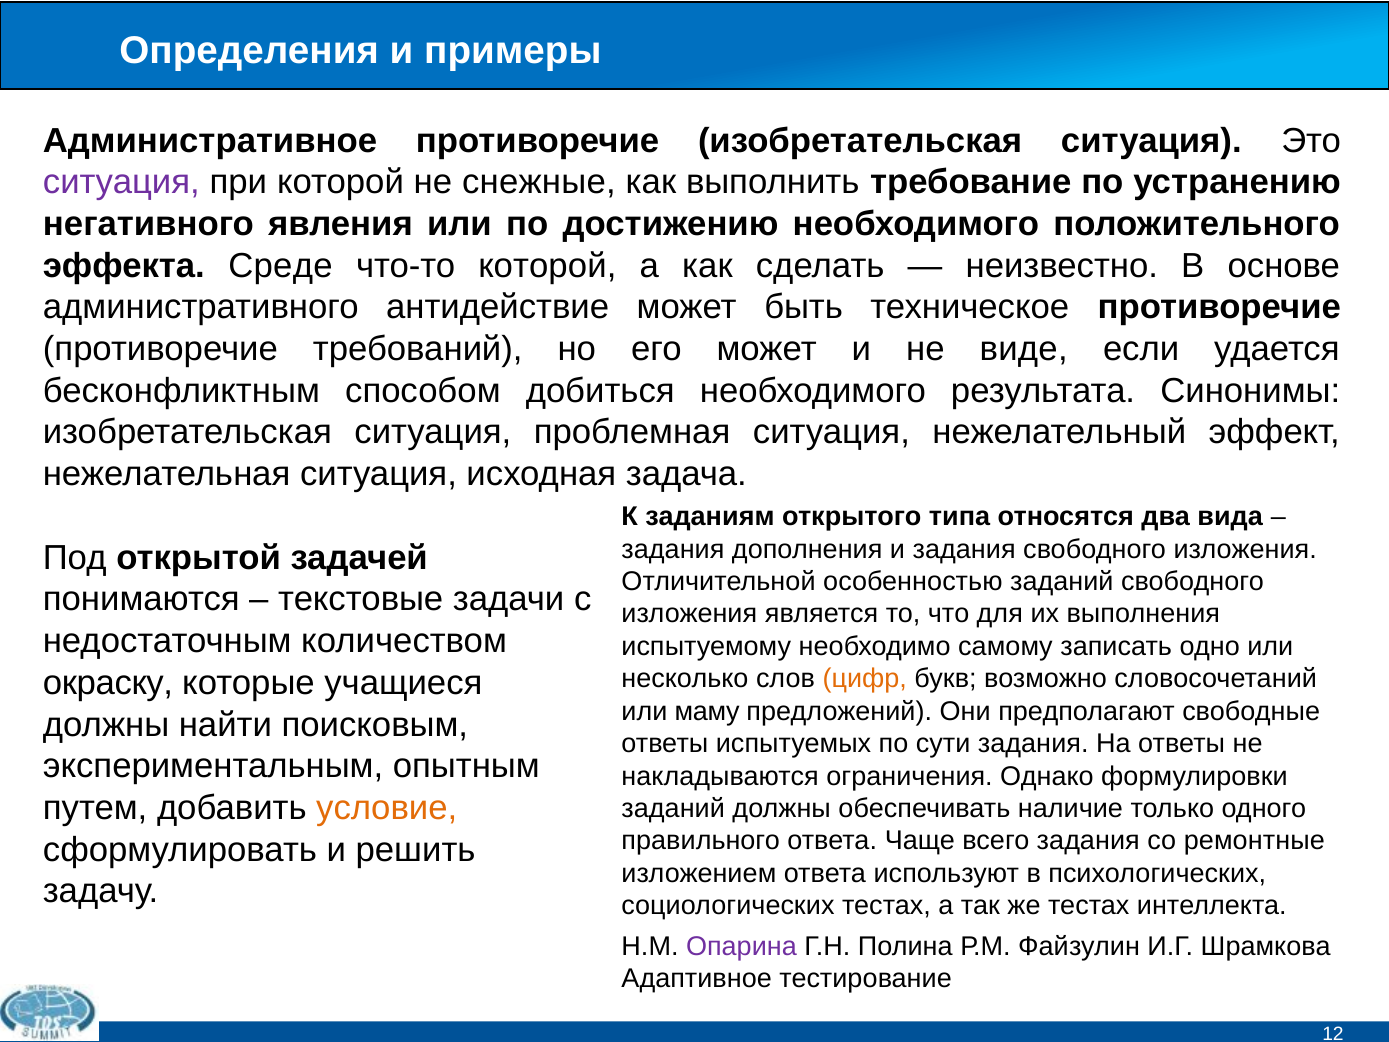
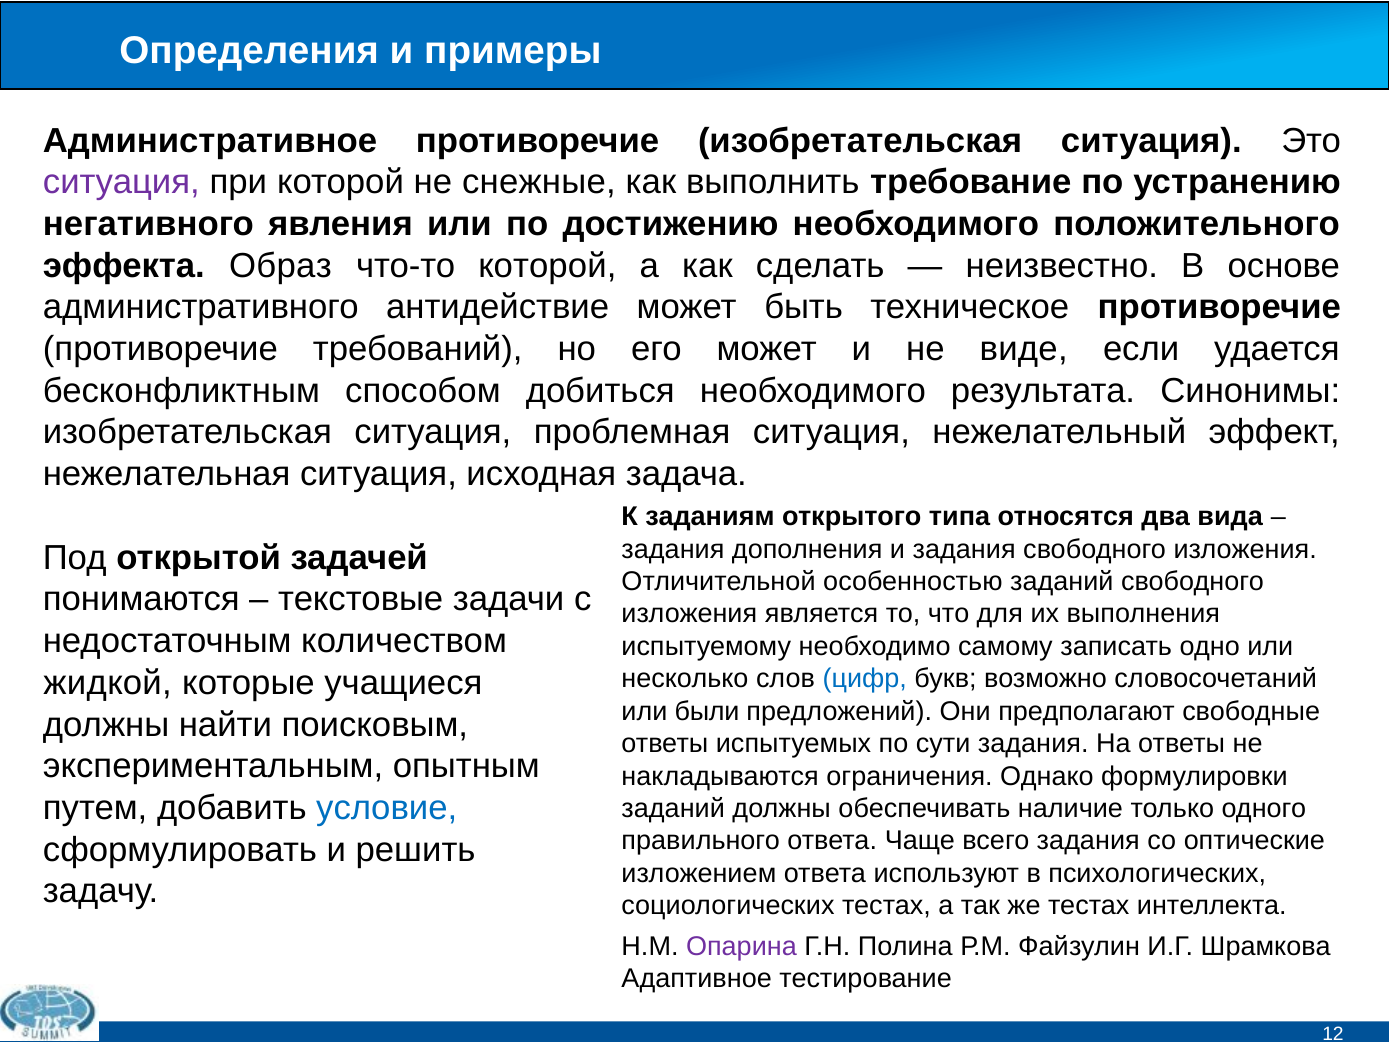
Среде: Среде -> Образ (280, 266)
цифр colour: orange -> blue (865, 679)
окраску: окраску -> жидкой (108, 683)
маму: маму -> были (707, 711)
условие colour: orange -> blue (387, 808)
ремонтные: ремонтные -> оптические (1254, 841)
